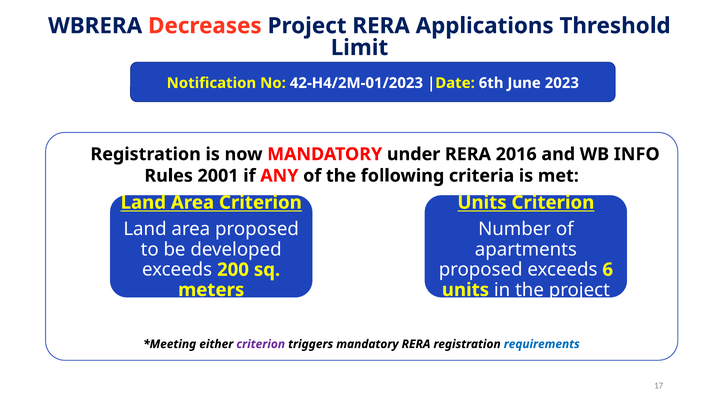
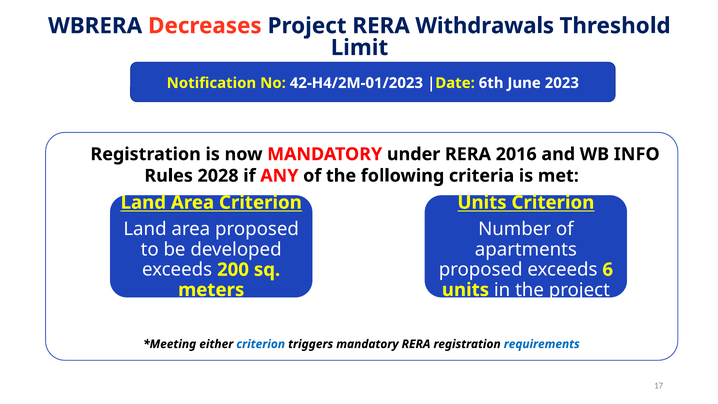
Applications: Applications -> Withdrawals (485, 26)
2001: 2001 -> 2028 (218, 176)
criterion colour: purple -> blue (261, 344)
